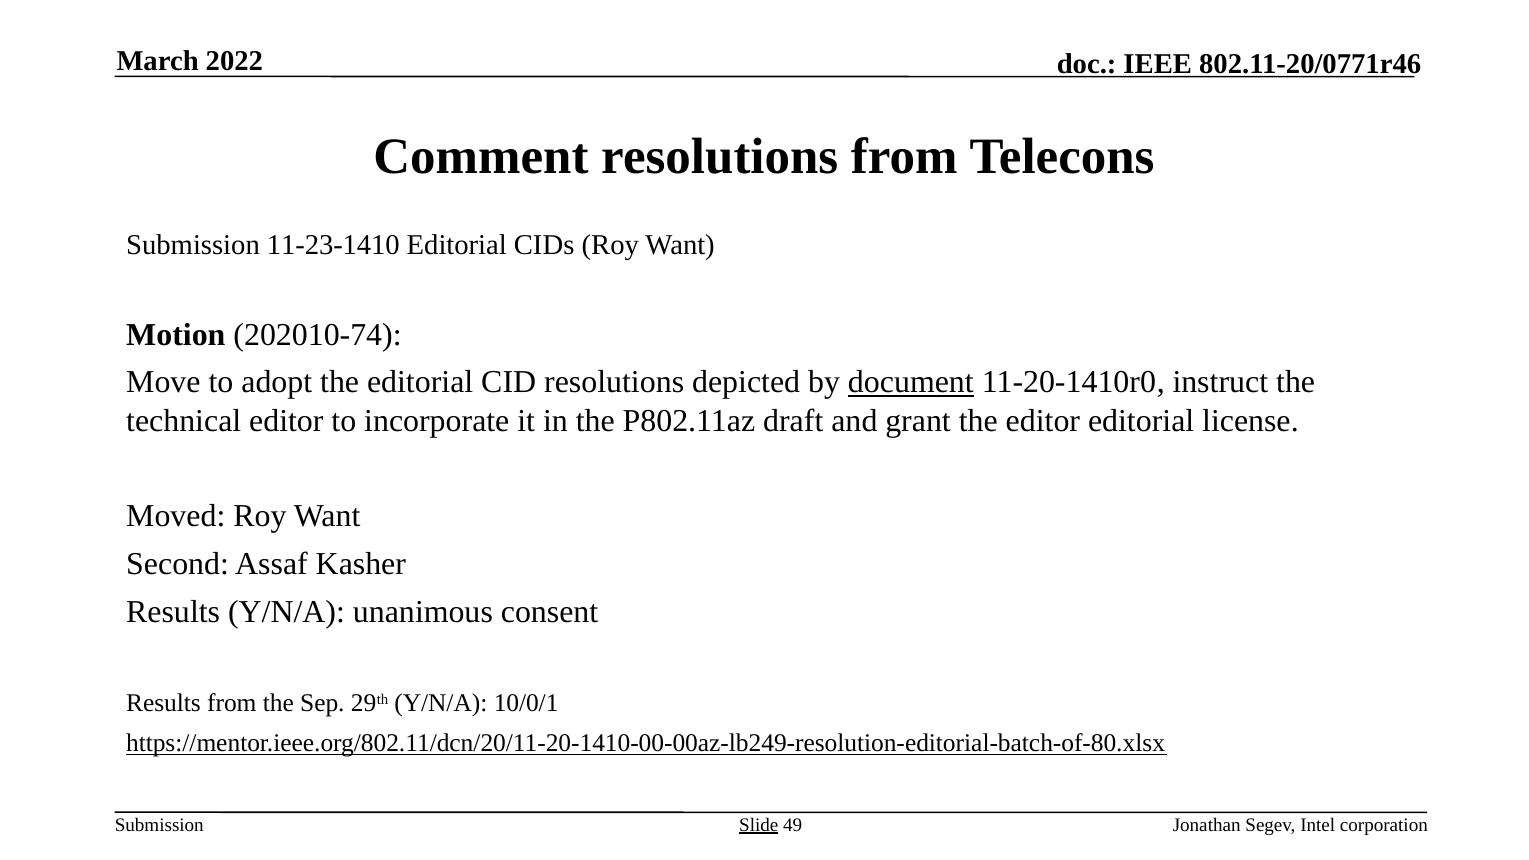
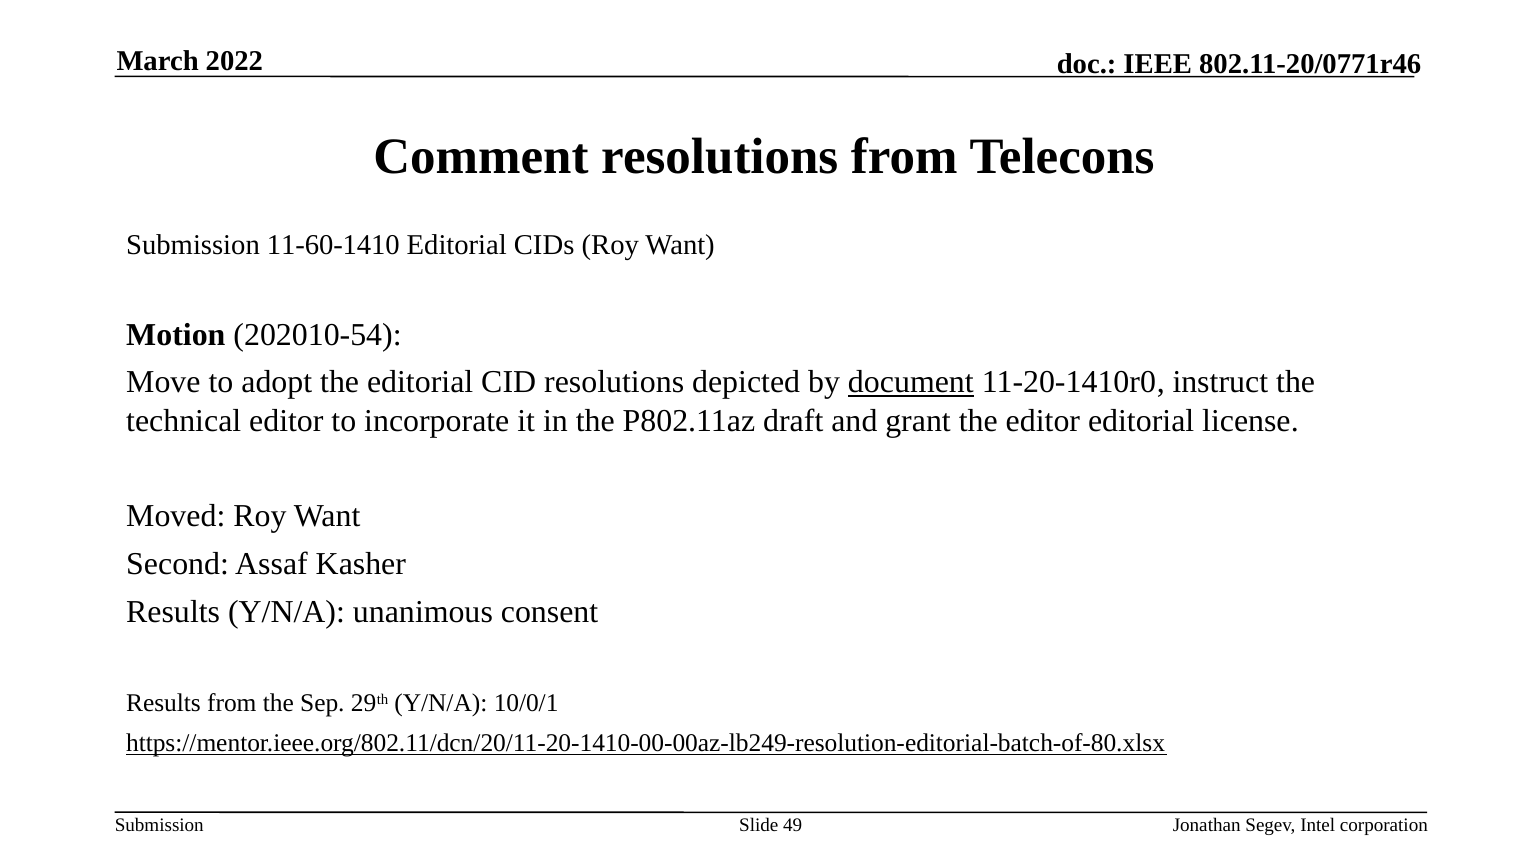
11-23-1410: 11-23-1410 -> 11-60-1410 (333, 245)
202010-74: 202010-74 -> 202010-54 (318, 335)
Slide underline: present -> none (759, 825)
